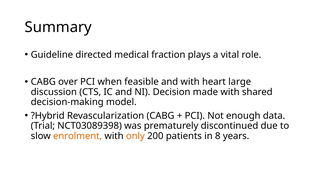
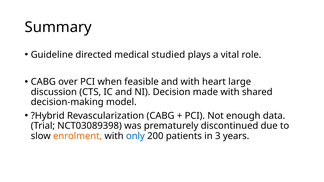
fraction: fraction -> studied (168, 55)
only colour: orange -> blue (135, 136)
8: 8 -> 3 (218, 136)
